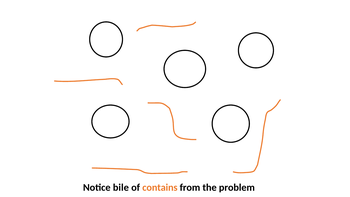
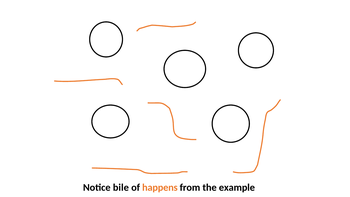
contains: contains -> happens (160, 187)
problem: problem -> example (237, 187)
